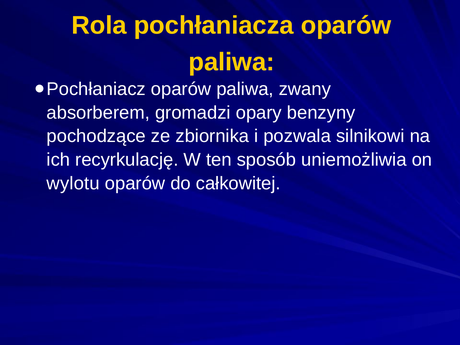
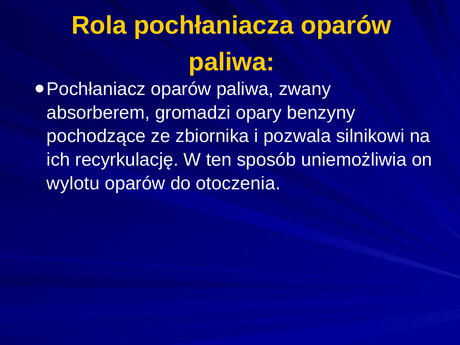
całkowitej: całkowitej -> otoczenia (238, 183)
